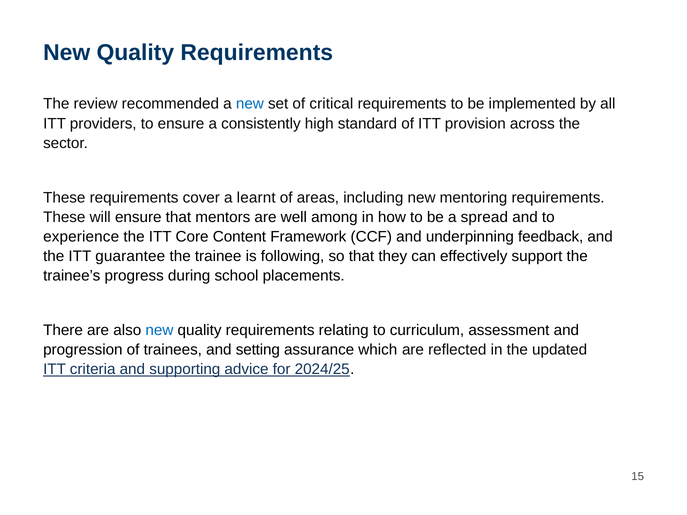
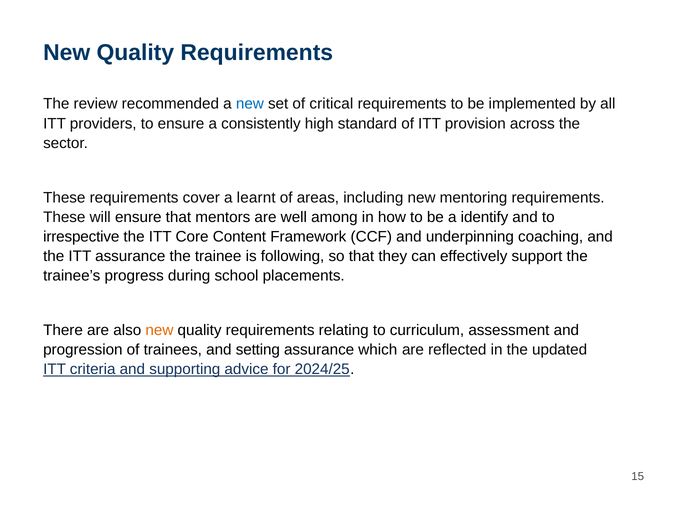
spread: spread -> identify (484, 217)
experience: experience -> irrespective (81, 237)
feedback: feedback -> coaching (551, 237)
ITT guarantee: guarantee -> assurance (130, 256)
new colour: blue -> orange (159, 330)
